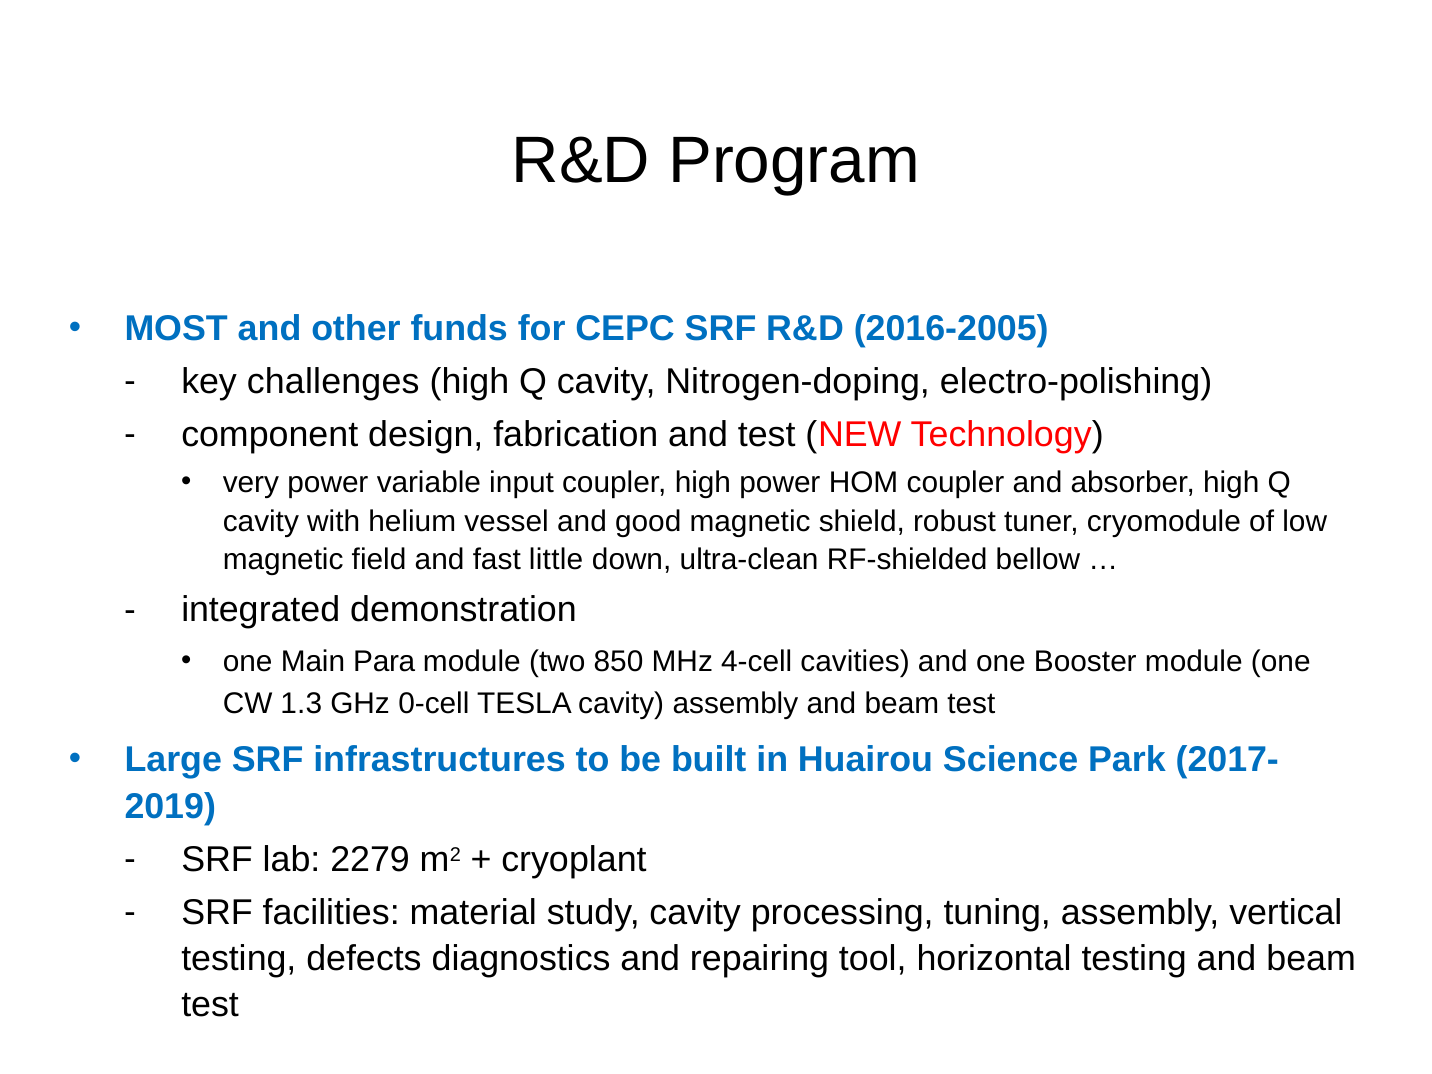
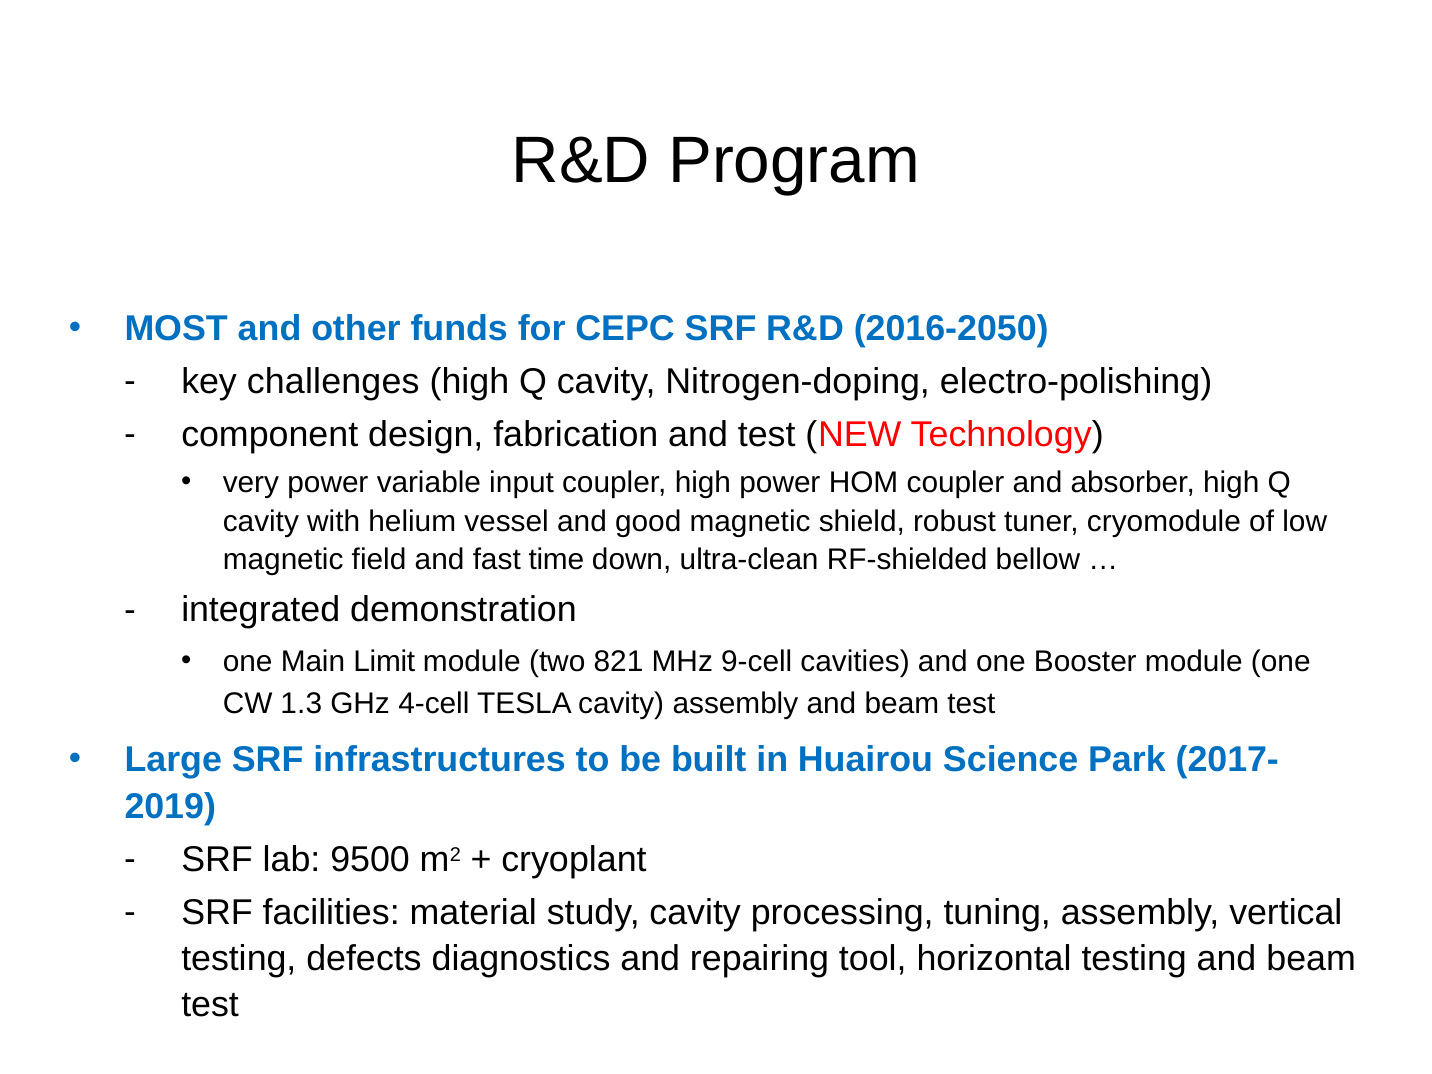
2016-2005: 2016-2005 -> 2016-2050 (951, 328)
little: little -> time (556, 560)
Para: Para -> Limit (384, 662)
850: 850 -> 821 (618, 662)
4-cell: 4-cell -> 9-cell (757, 662)
0-cell: 0-cell -> 4-cell (434, 703)
2279: 2279 -> 9500 (370, 859)
